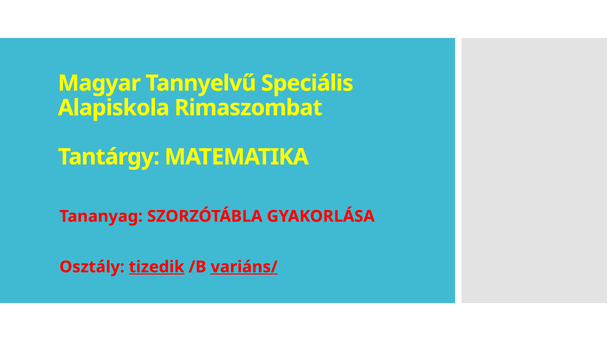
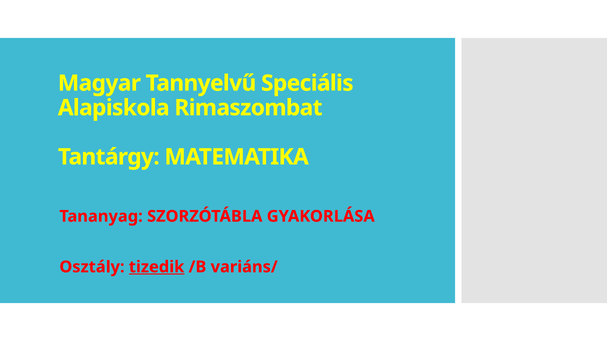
variáns/ underline: present -> none (244, 267)
